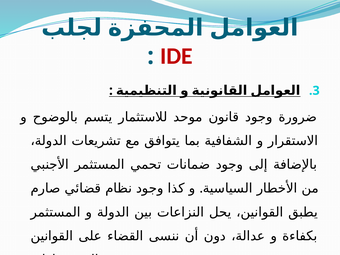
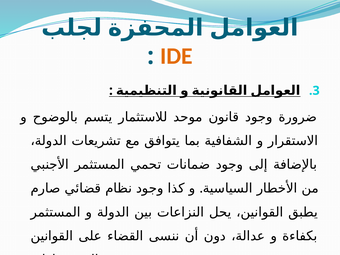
IDE colour: red -> orange (176, 56)
